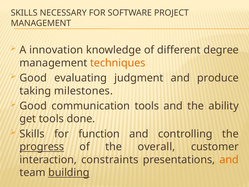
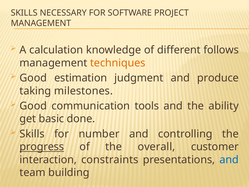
innovation: innovation -> calculation (56, 50)
degree: degree -> follows (221, 50)
evaluating: evaluating -> estimation (81, 78)
get tools: tools -> basic (51, 119)
function: function -> number (99, 134)
and colour: orange -> blue (229, 160)
building underline: present -> none (69, 172)
